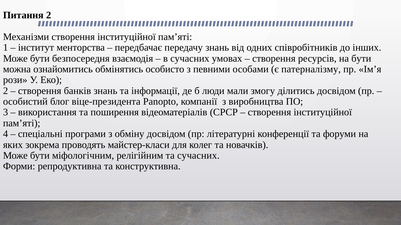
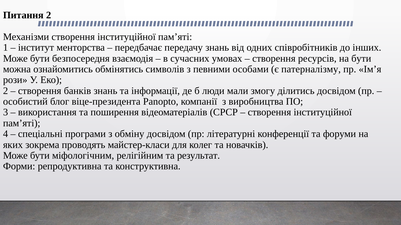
особисто: особисто -> символів (165, 69)
та сучасних: сучасних -> результат (199, 156)
